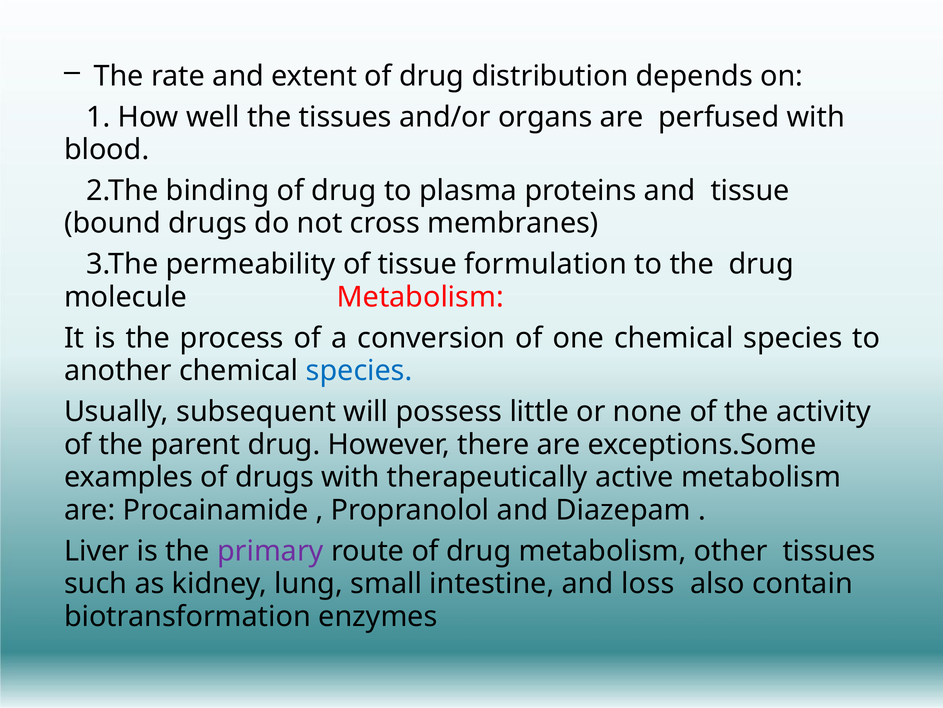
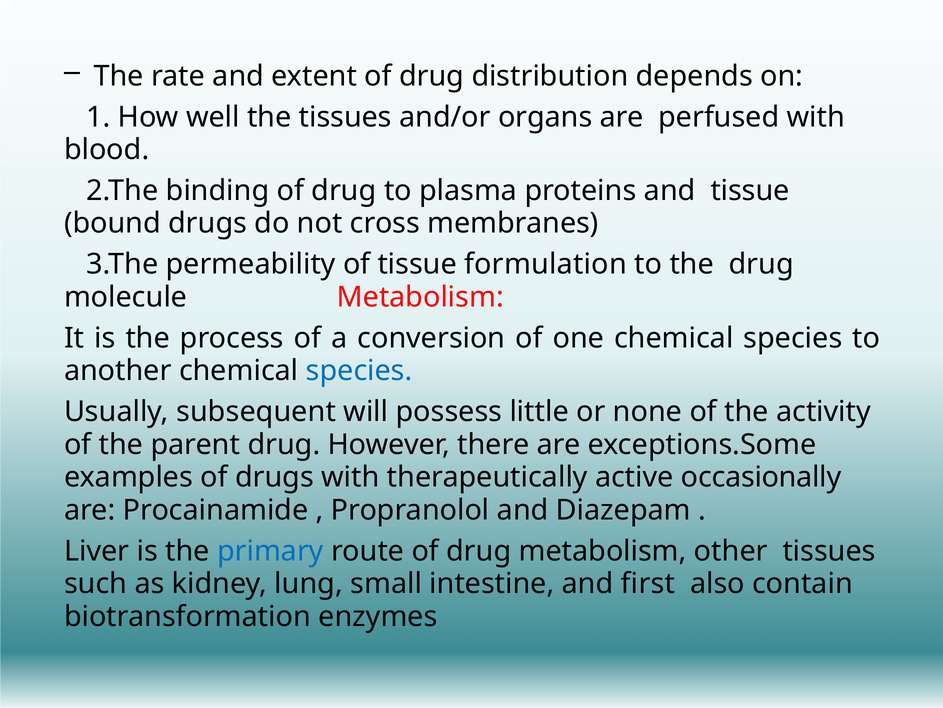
active metabolism: metabolism -> occasionally (761, 477)
primary colour: purple -> blue (270, 550)
loss: loss -> first (648, 583)
